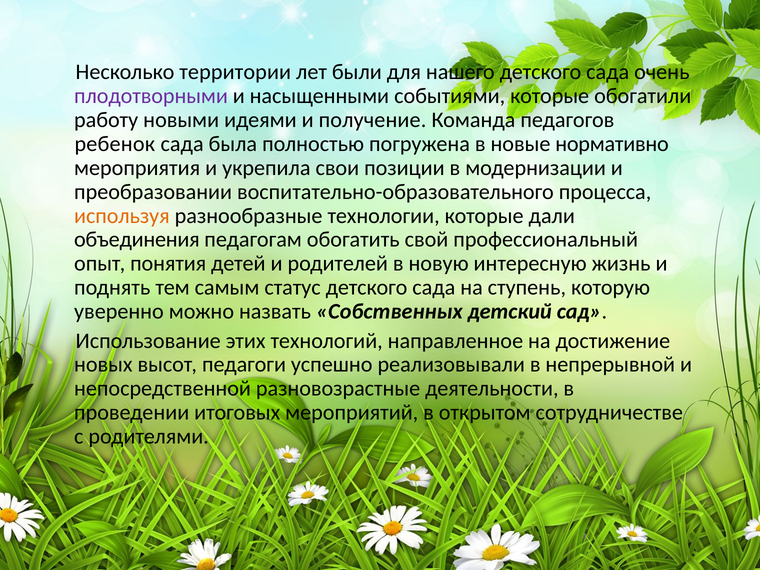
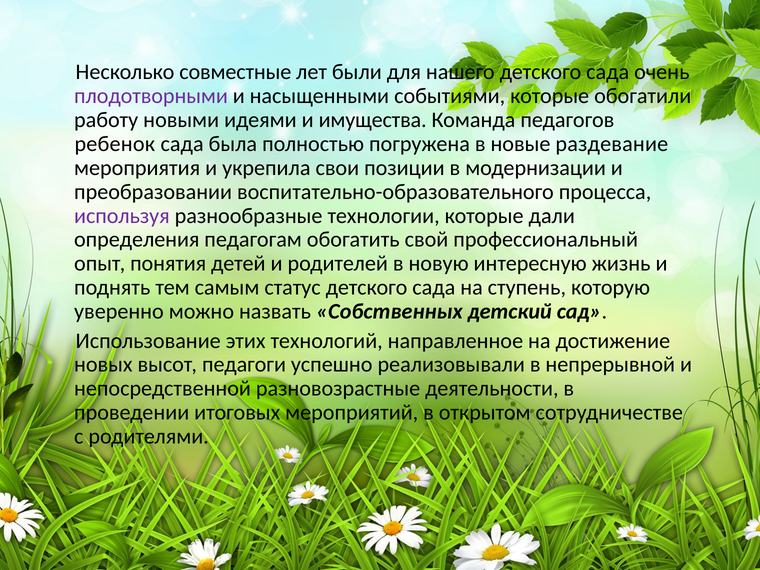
территории: территории -> совместные (235, 72)
получение: получение -> имущества (373, 120)
нормативно: нормативно -> раздевание (612, 144)
используя colour: orange -> purple (122, 216)
объединения: объединения -> определения (137, 240)
